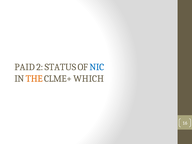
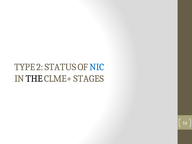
PAID: PAID -> TYPE (25, 67)
THE colour: orange -> black (34, 79)
WHICH: WHICH -> STAGES (89, 79)
